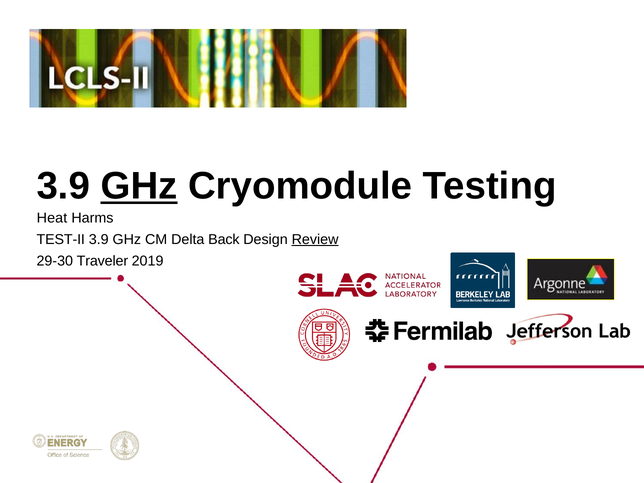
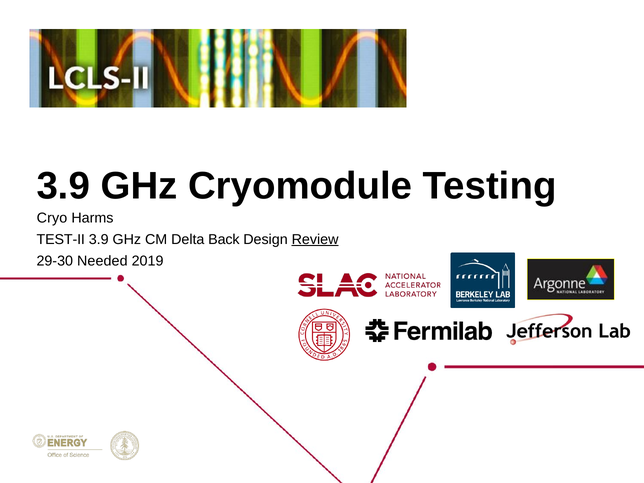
GHz underline: present -> none (139, 186)
Heat: Heat -> Cryo (52, 218)
Traveler: Traveler -> Needed (102, 261)
